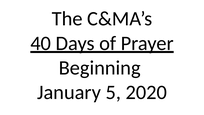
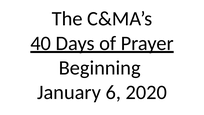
5: 5 -> 6 (113, 92)
